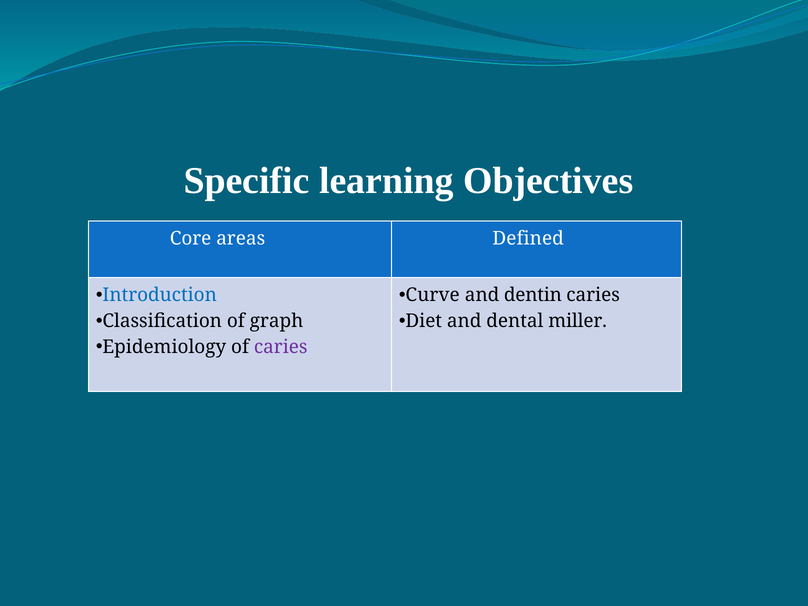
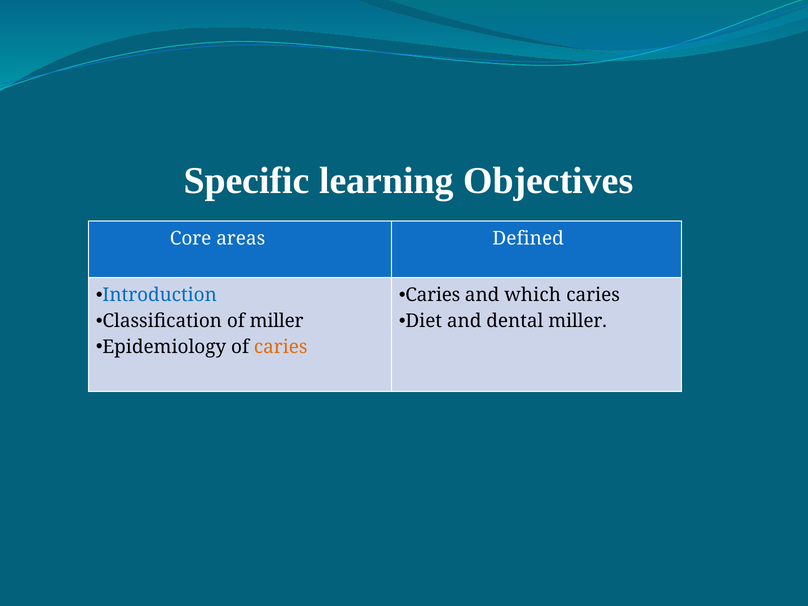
Curve: Curve -> Caries (433, 295)
dentin: dentin -> which (533, 295)
of graph: graph -> miller (277, 321)
caries colour: purple -> orange (281, 347)
